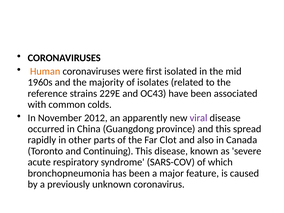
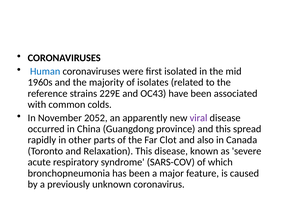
Human colour: orange -> blue (45, 71)
2012: 2012 -> 2052 (96, 118)
Continuing: Continuing -> Relaxation (108, 151)
